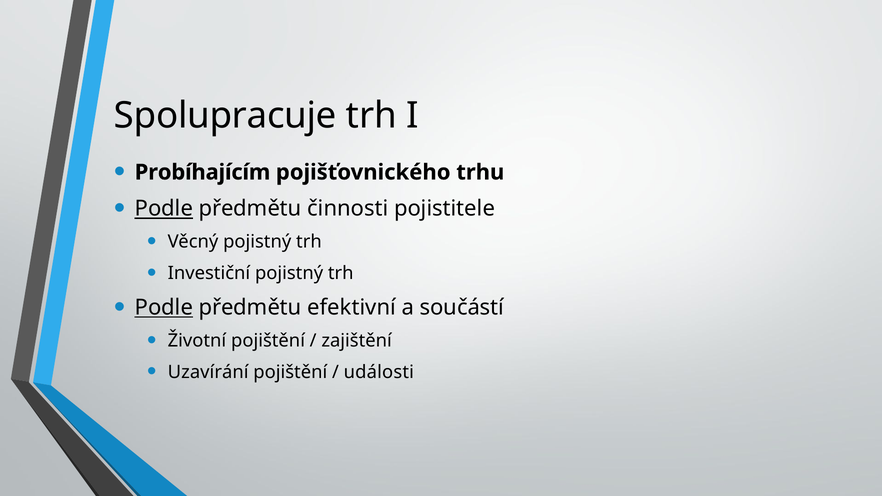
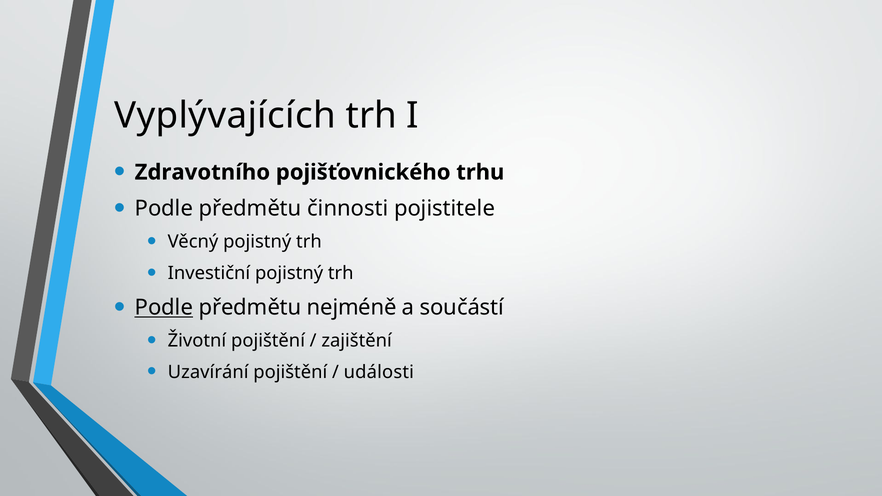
Spolupracuje: Spolupracuje -> Vyplývajících (225, 116)
Probíhajícím: Probíhajícím -> Zdravotního (202, 172)
Podle underline: present -> none (164, 209)
efektivní: efektivní -> nejméně (352, 308)
